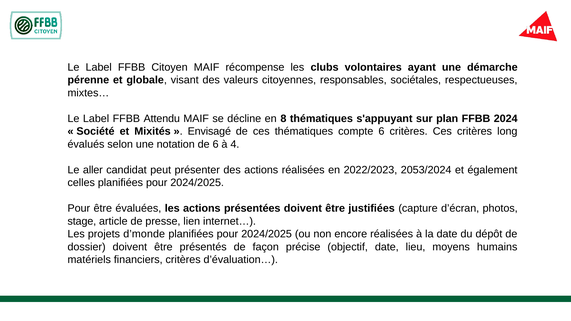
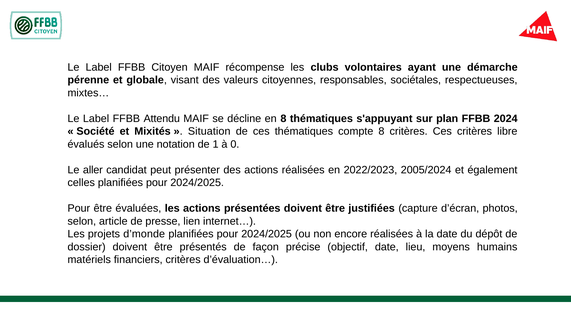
Envisagé: Envisagé -> Situation (209, 131)
compte 6: 6 -> 8 (381, 131)
long: long -> libre (507, 131)
de 6: 6 -> 1 (216, 144)
4: 4 -> 0 (235, 144)
2053/2024: 2053/2024 -> 2005/2024 (426, 170)
stage: stage -> selon (82, 221)
